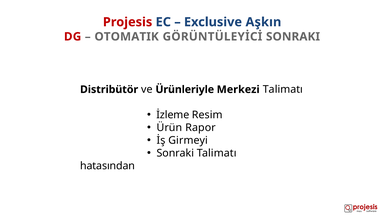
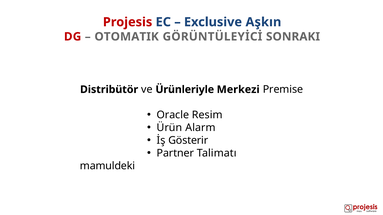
Merkezi Talimatı: Talimatı -> Premise (283, 90)
İzleme: İzleme -> Oracle (173, 115)
Rapor: Rapor -> Alarm (201, 128)
Girmeyi: Girmeyi -> Gösterir (188, 141)
Sonraki: Sonraki -> Partner (175, 153)
hatasından: hatasından -> mamuldeki (108, 166)
